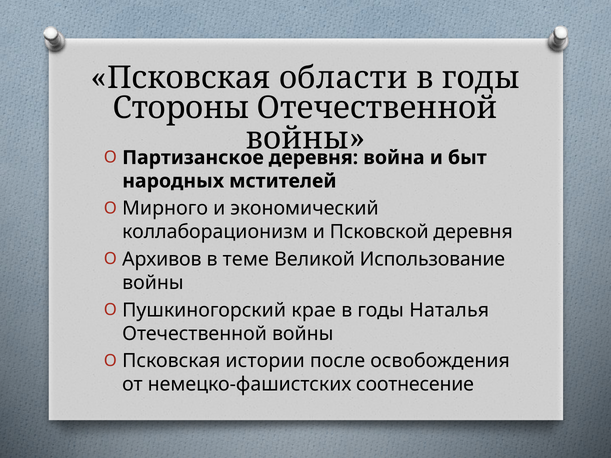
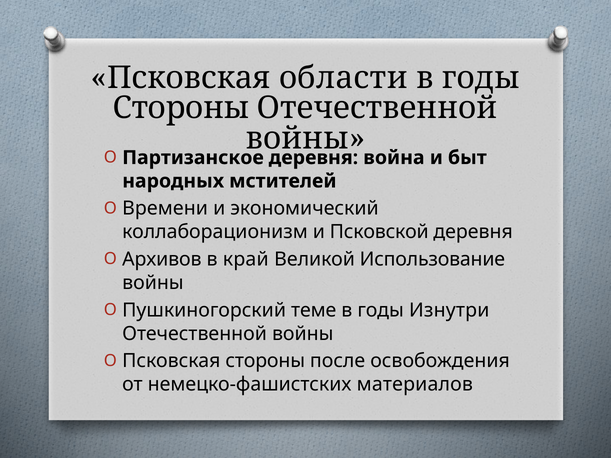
Мирного: Мирного -> Времени (165, 209)
теме: теме -> край (246, 259)
крае: крае -> теме (314, 310)
Наталья: Наталья -> Изнутри (449, 310)
Псковская истории: истории -> стороны (265, 361)
соотнесение: соотнесение -> материалов (415, 385)
